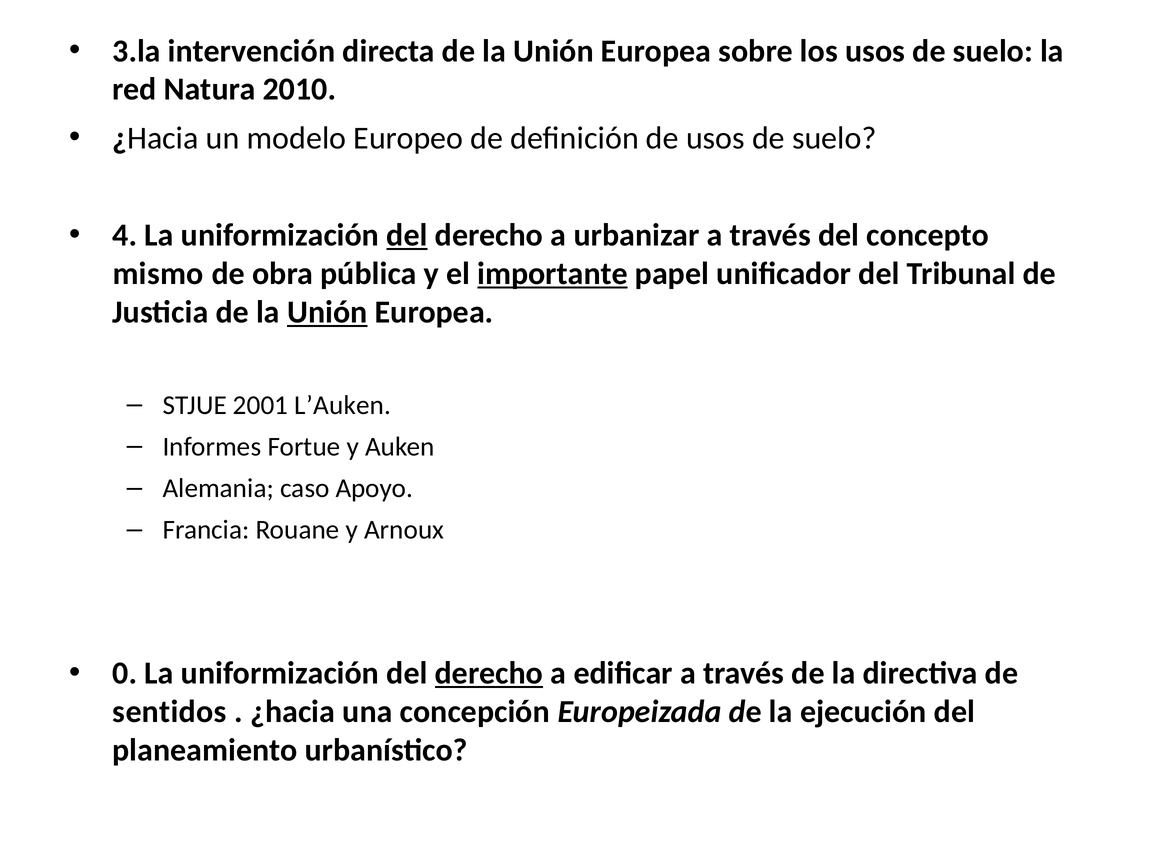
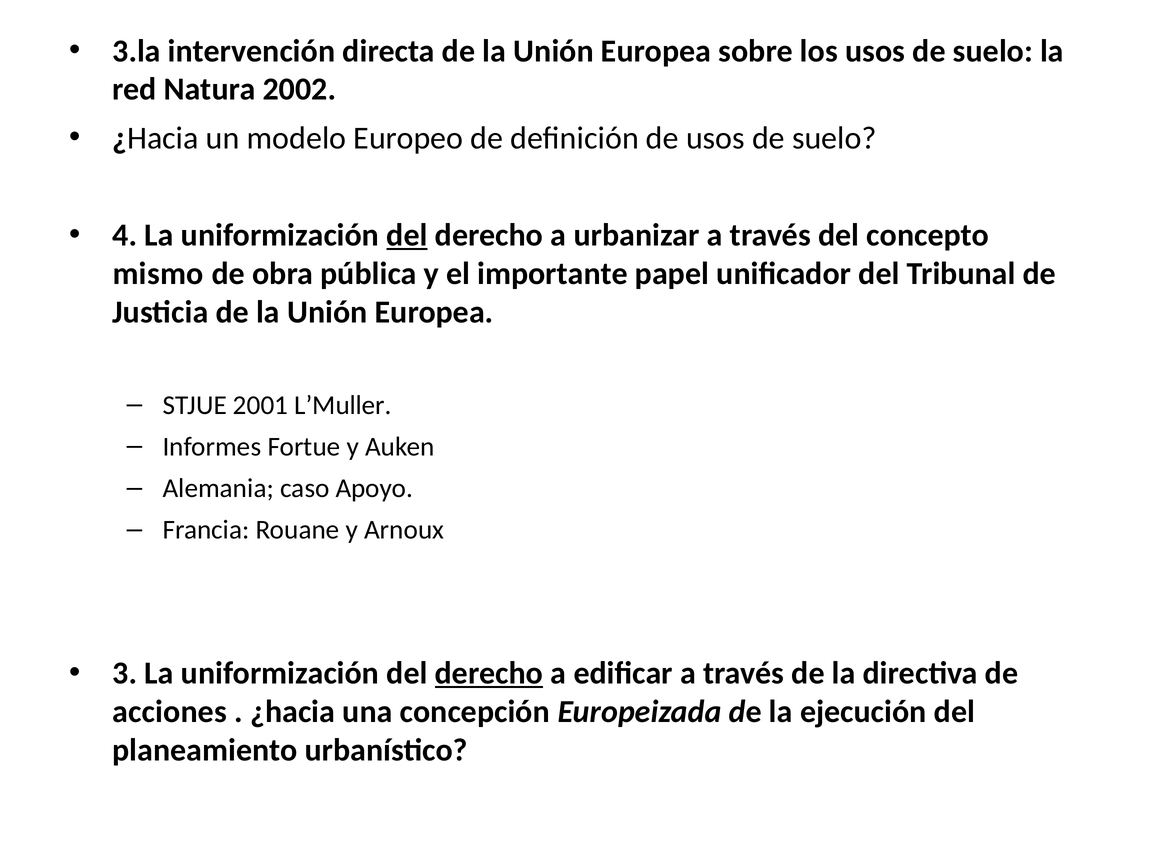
2010: 2010 -> 2002 (299, 89)
importante underline: present -> none (553, 274)
Unión underline: present -> none (327, 312)
L’Auken: L’Auken -> L’Muller (343, 405)
0: 0 -> 3 (125, 673)
sentidos: sentidos -> acciones (170, 712)
